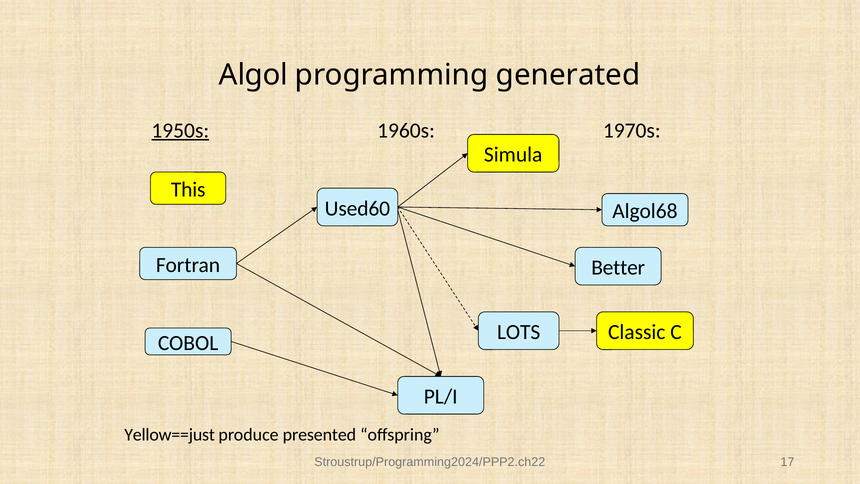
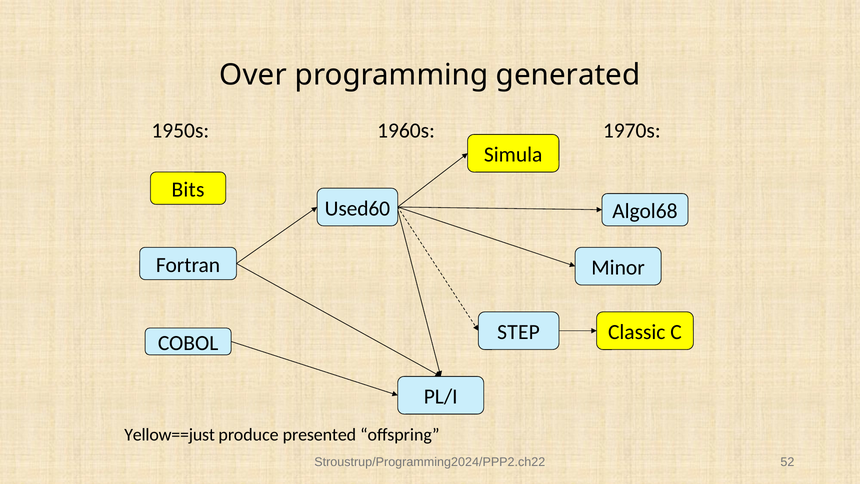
Algol: Algol -> Over (253, 75)
1950s underline: present -> none (180, 130)
This: This -> Bits (188, 190)
Better: Better -> Minor (618, 268)
LOTS: LOTS -> STEP (519, 332)
17: 17 -> 52 (787, 462)
